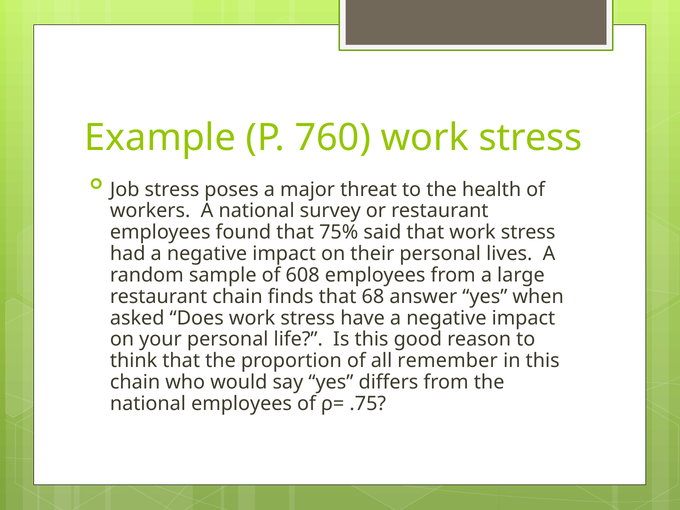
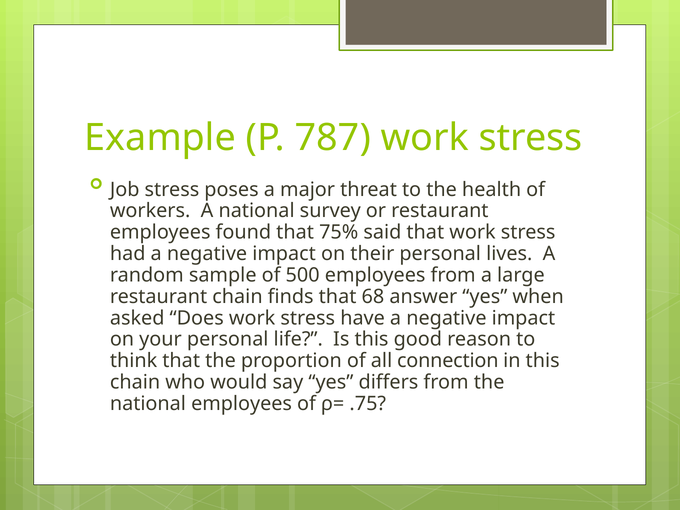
760: 760 -> 787 (333, 138)
608: 608 -> 500 (303, 275)
remember: remember -> connection (448, 361)
